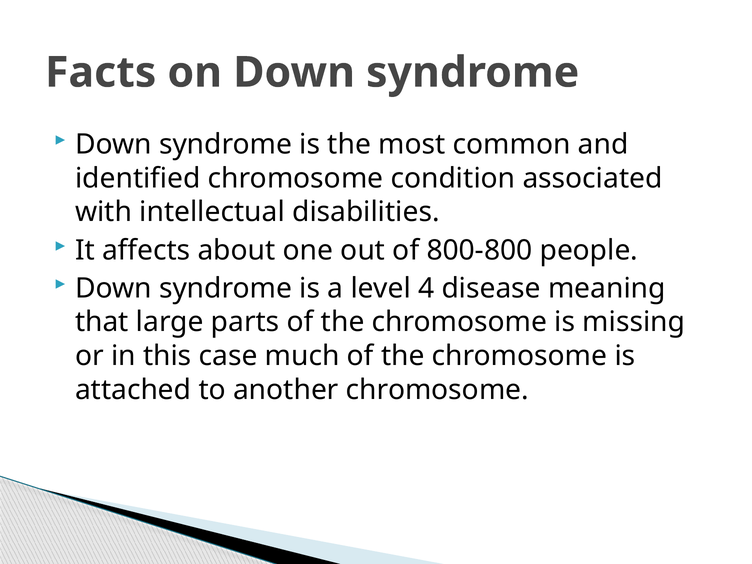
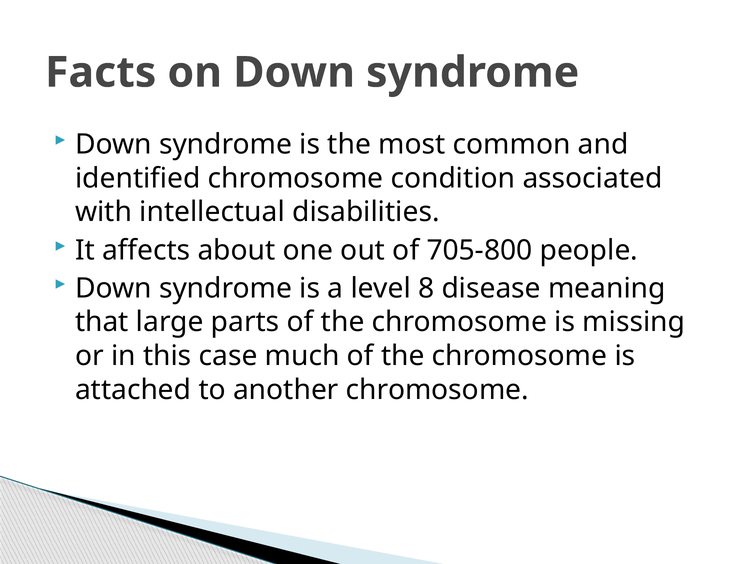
800-800: 800-800 -> 705-800 (479, 250)
4: 4 -> 8 (426, 288)
